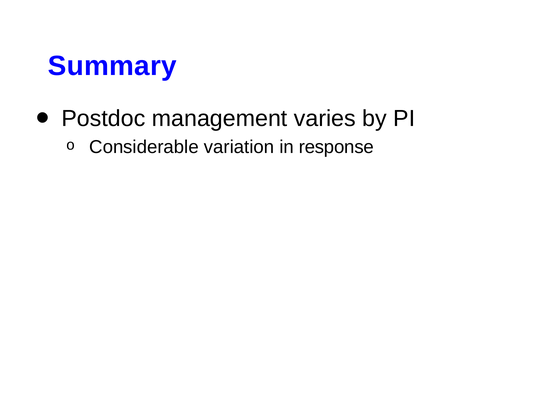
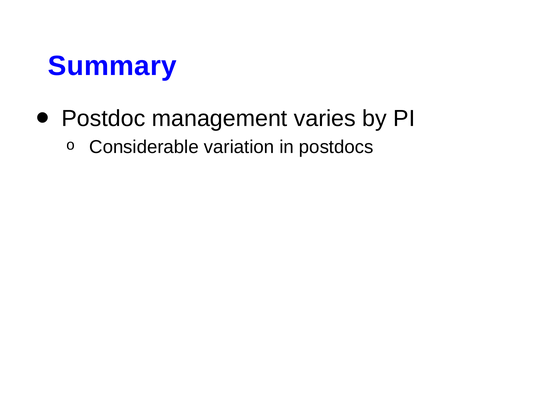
response: response -> postdocs (336, 147)
